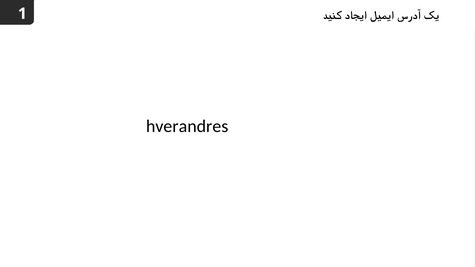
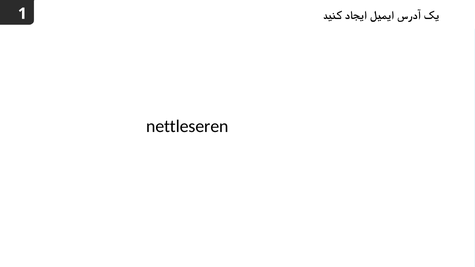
hverandres: hverandres -> nettleseren (187, 126)
